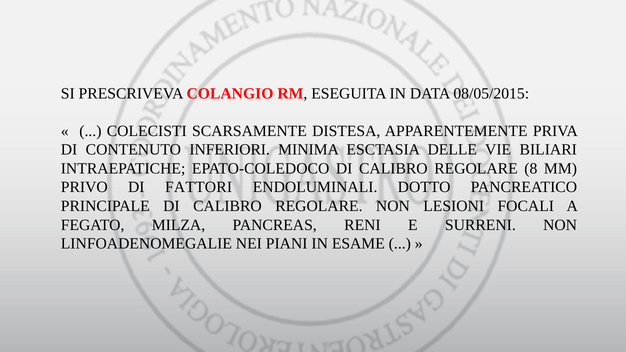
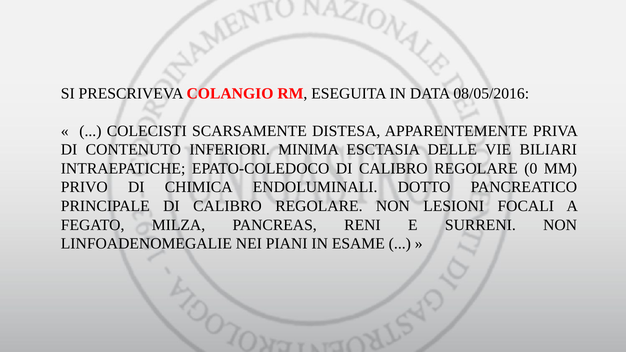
08/05/2015: 08/05/2015 -> 08/05/2016 (491, 93)
8: 8 -> 0 (531, 169)
FATTORI: FATTORI -> CHIMICA (199, 187)
